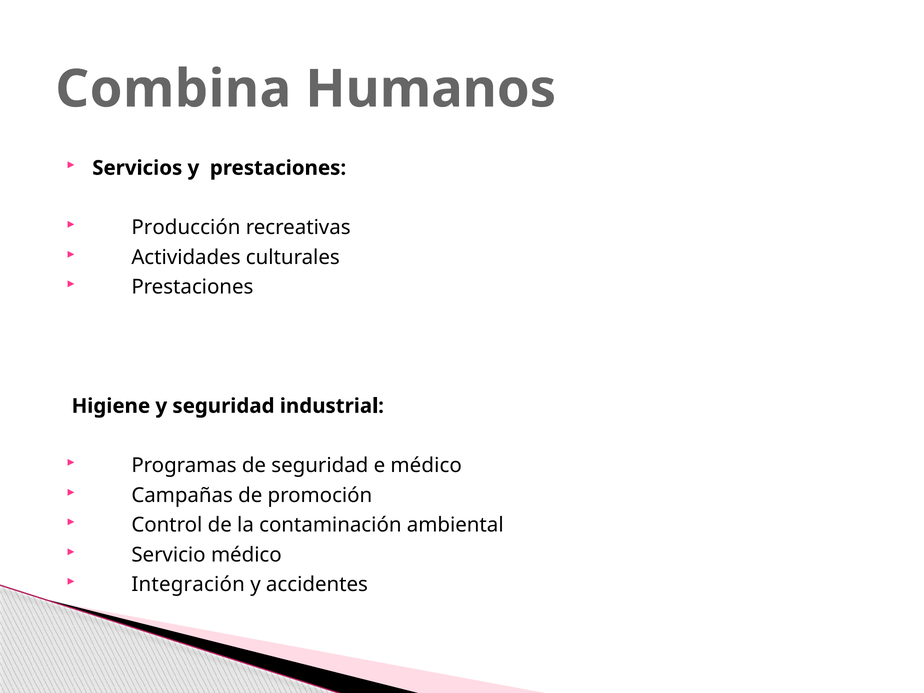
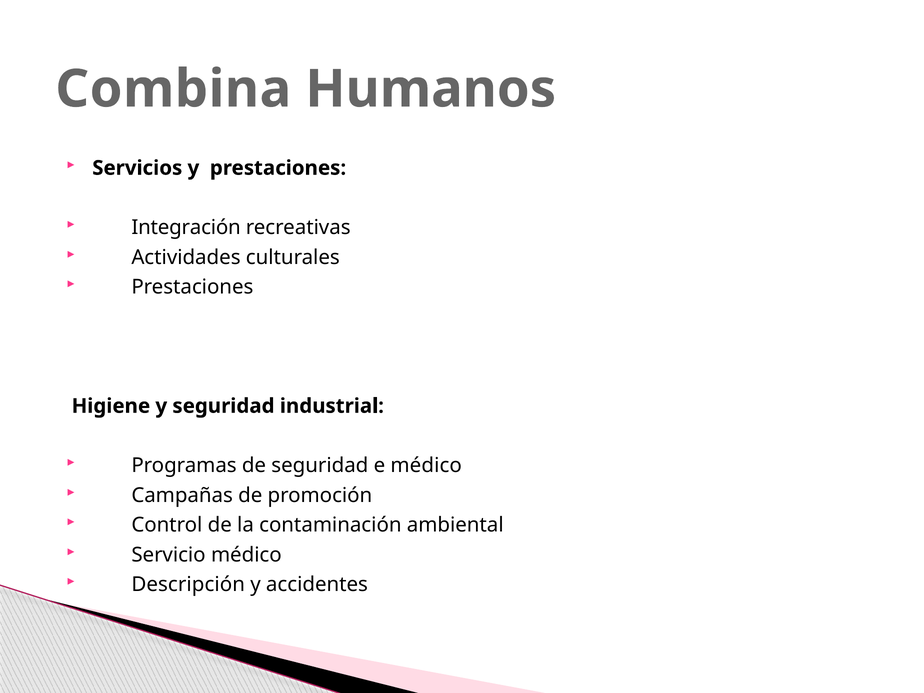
Producción: Producción -> Integración (186, 228)
Integración: Integración -> Descripción (188, 585)
